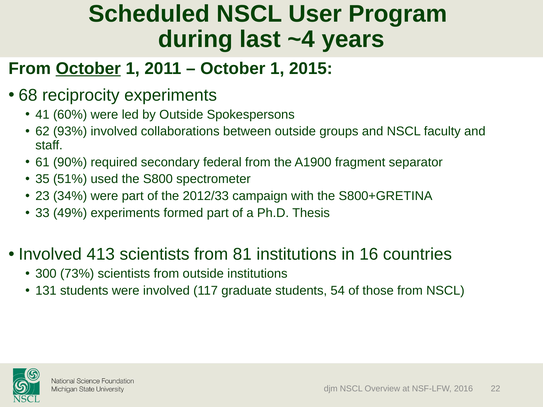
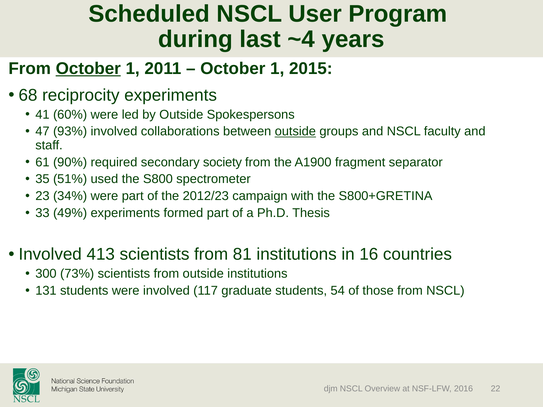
62: 62 -> 47 (42, 132)
outside underline: none -> present (295, 132)
federal: federal -> society (222, 162)
2012/33: 2012/33 -> 2012/23 (206, 196)
